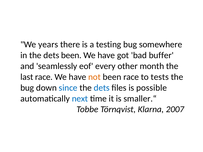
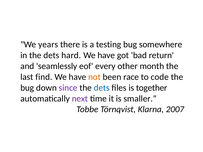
dets been: been -> hard (71, 55)
buffer: buffer -> return (161, 55)
last race: race -> find (44, 77)
tests: tests -> code (160, 77)
since colour: blue -> purple (68, 88)
possible: possible -> together (152, 88)
next colour: blue -> purple (80, 99)
